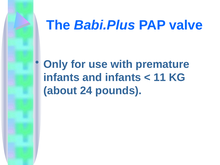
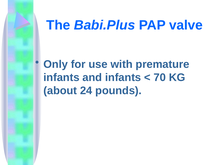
11: 11 -> 70 (160, 77)
